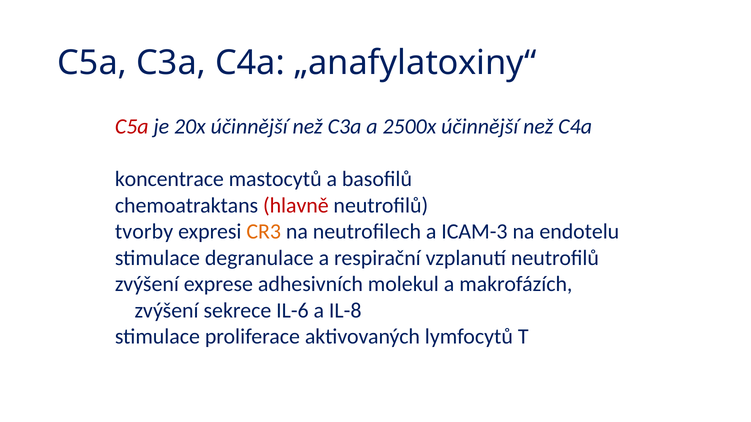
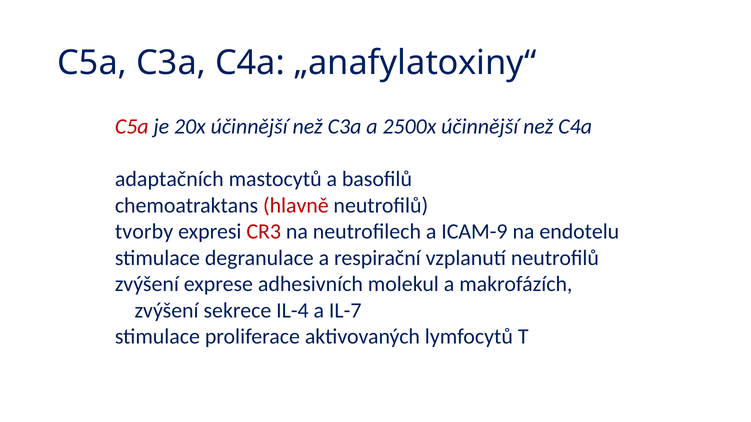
koncentrace: koncentrace -> adaptačních (169, 179)
CR3 colour: orange -> red (264, 232)
ICAM-3: ICAM-3 -> ICAM-9 (474, 232)
IL-6: IL-6 -> IL-4 (292, 311)
IL-8: IL-8 -> IL-7 (345, 311)
